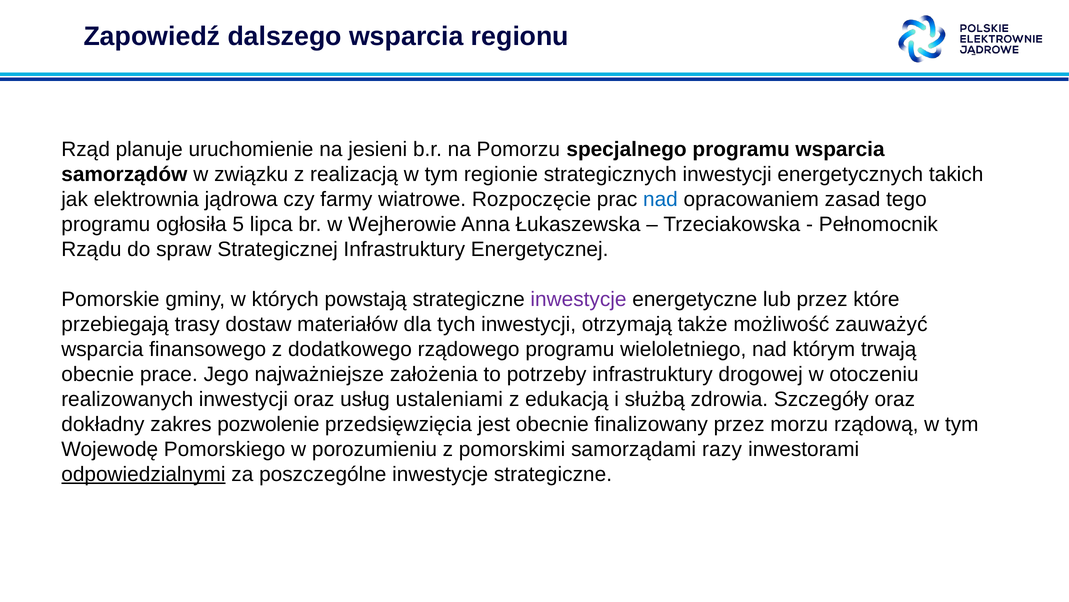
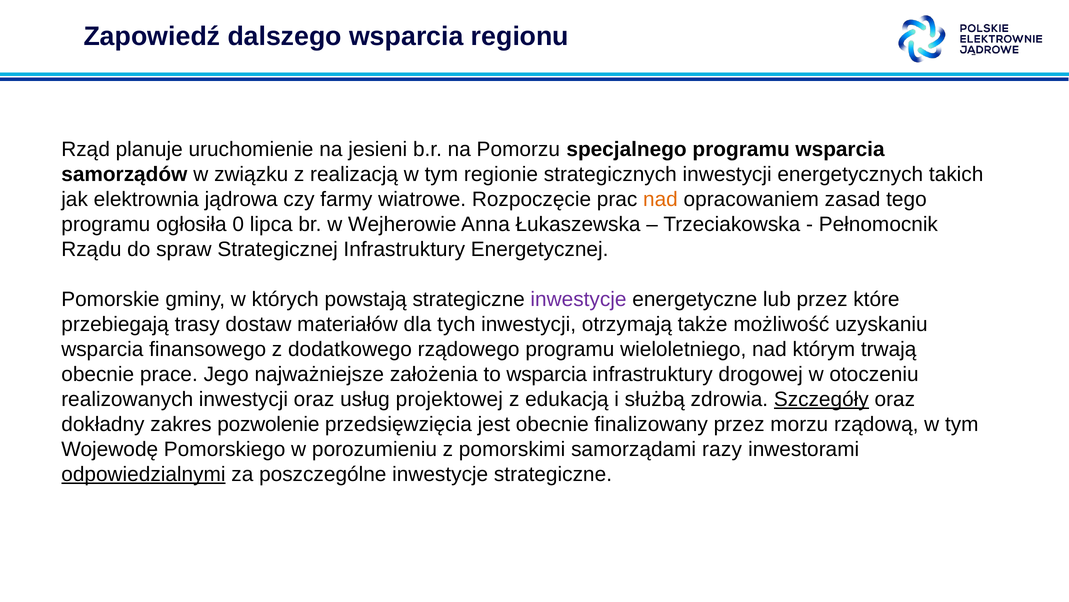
nad colour: blue -> orange (660, 199)
5: 5 -> 0 (238, 224)
zauważyć: zauważyć -> uzyskaniu (881, 324)
to potrzeby: potrzeby -> wsparcia (547, 374)
ustaleniami: ustaleniami -> projektowej (449, 399)
Szczegóły underline: none -> present (821, 399)
